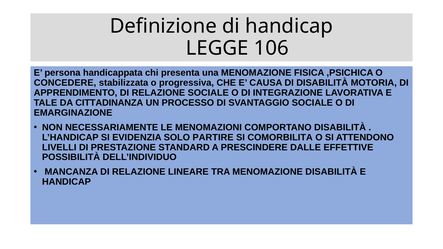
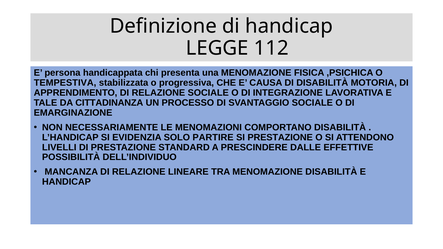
106: 106 -> 112 (271, 48)
CONCEDERE: CONCEDERE -> TEMPESTIVA (65, 83)
SI COMORBILITA: COMORBILITA -> PRESTAZIONE (280, 137)
